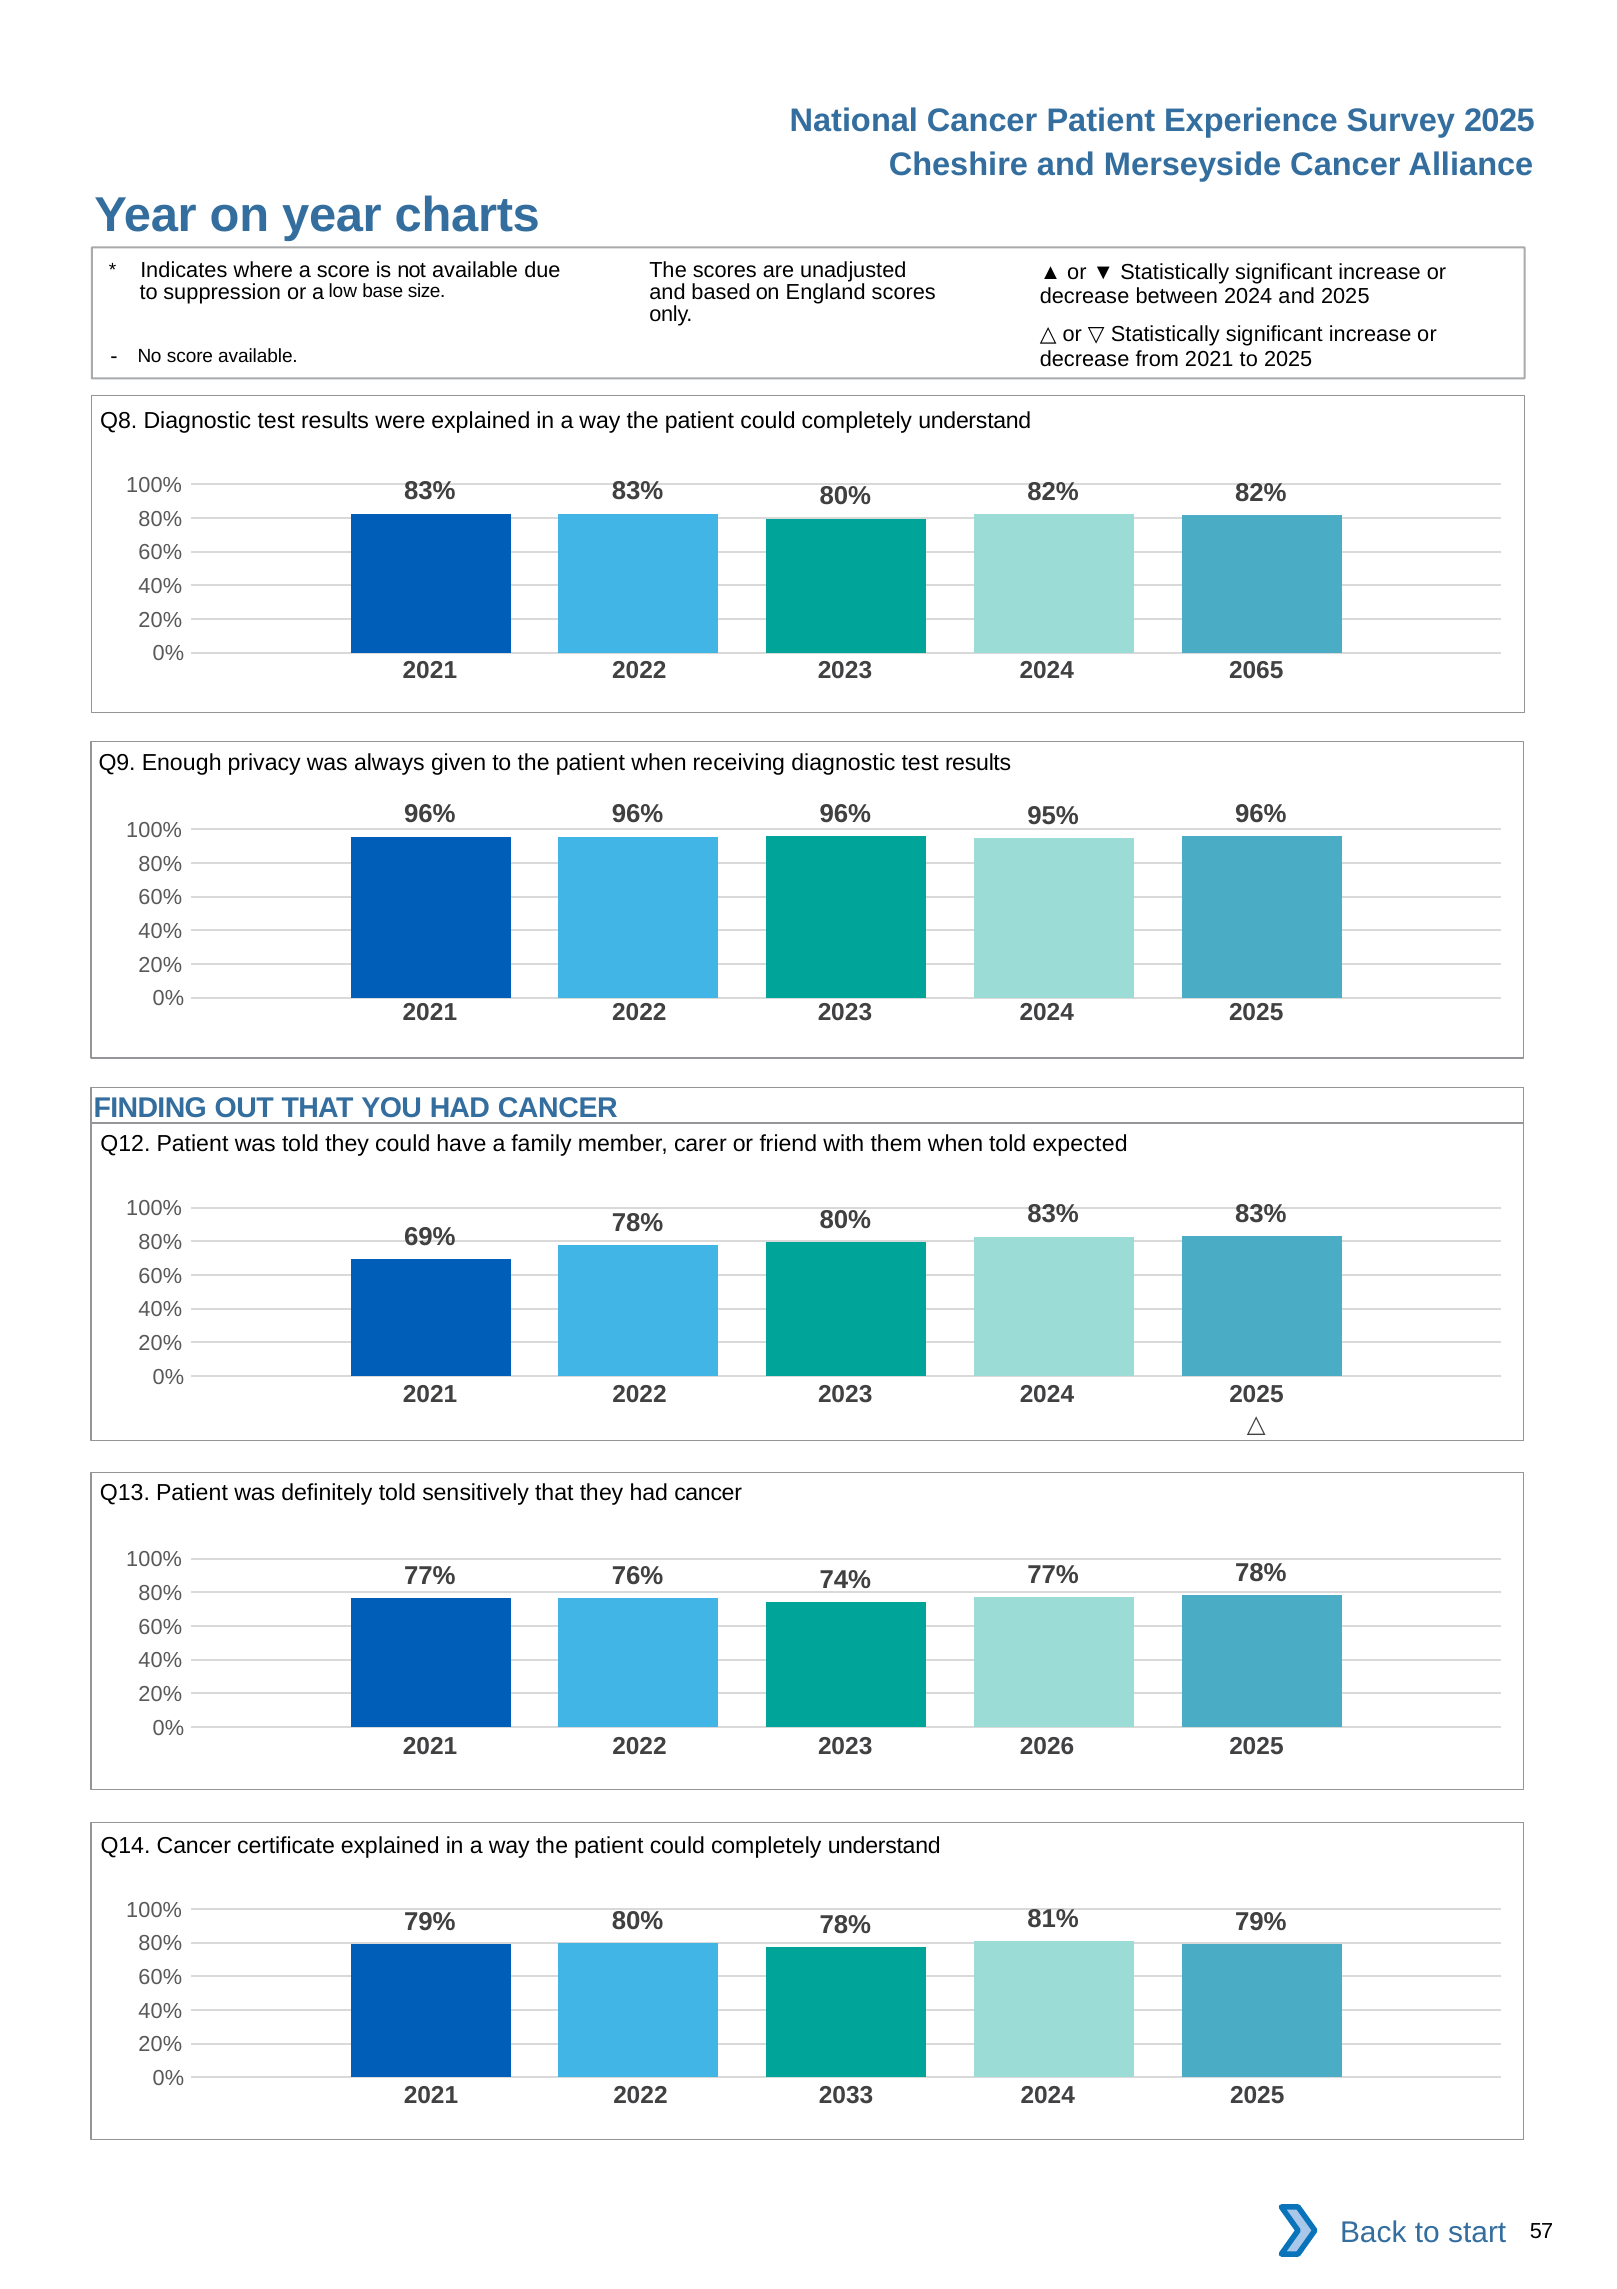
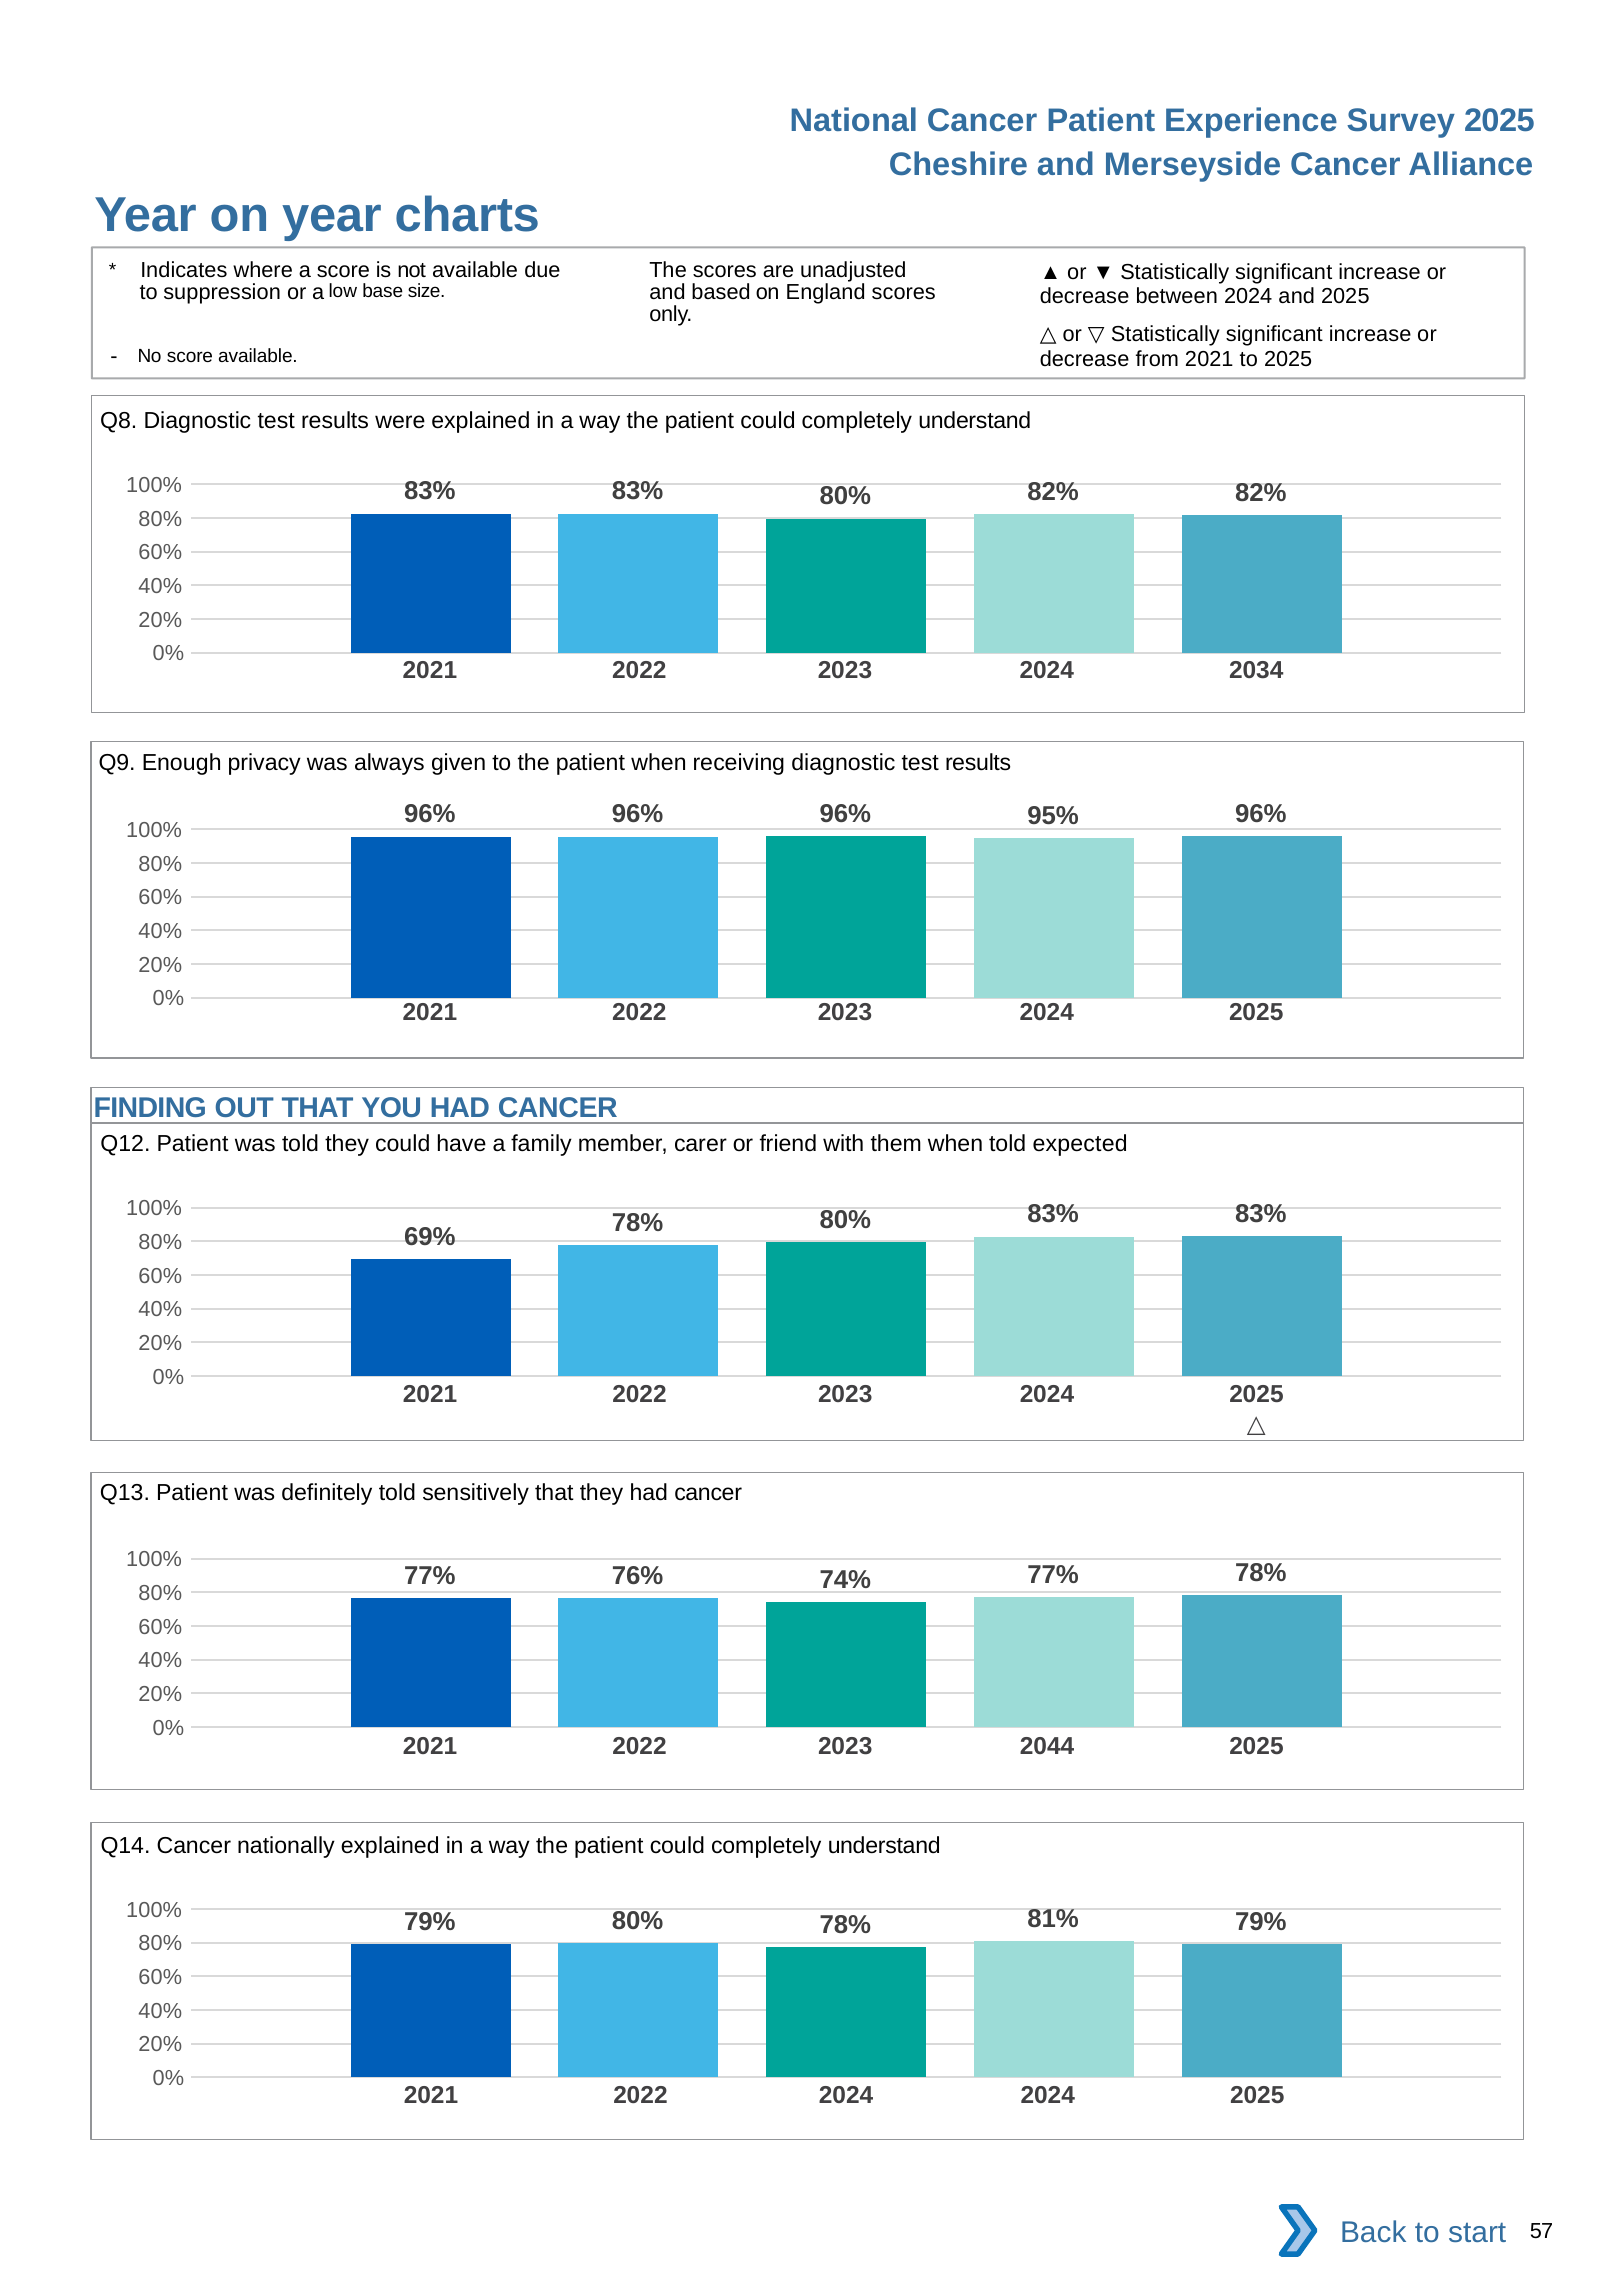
2065: 2065 -> 2034 (1256, 670)
2026: 2026 -> 2044 (1047, 1746)
certificate: certificate -> nationally (286, 1845)
2022 2033: 2033 -> 2024 (846, 2095)
